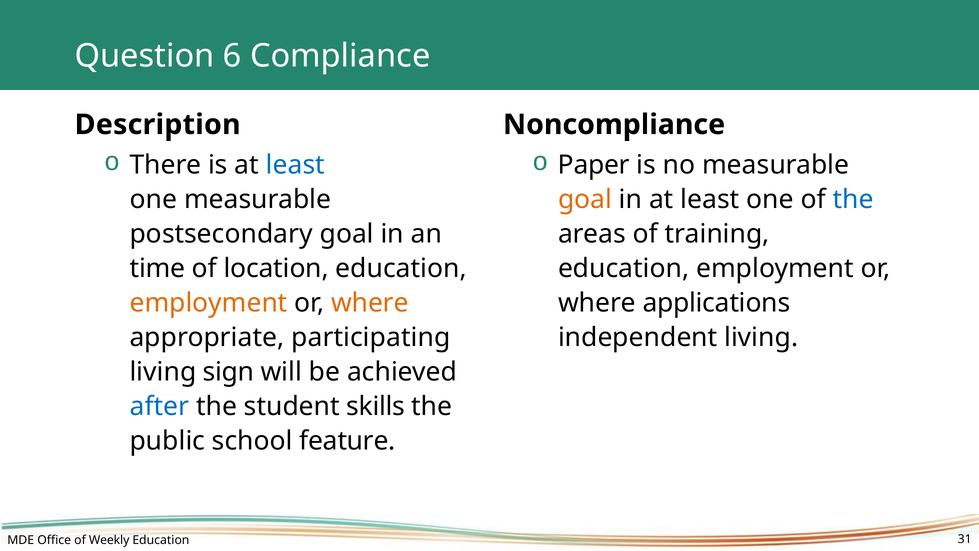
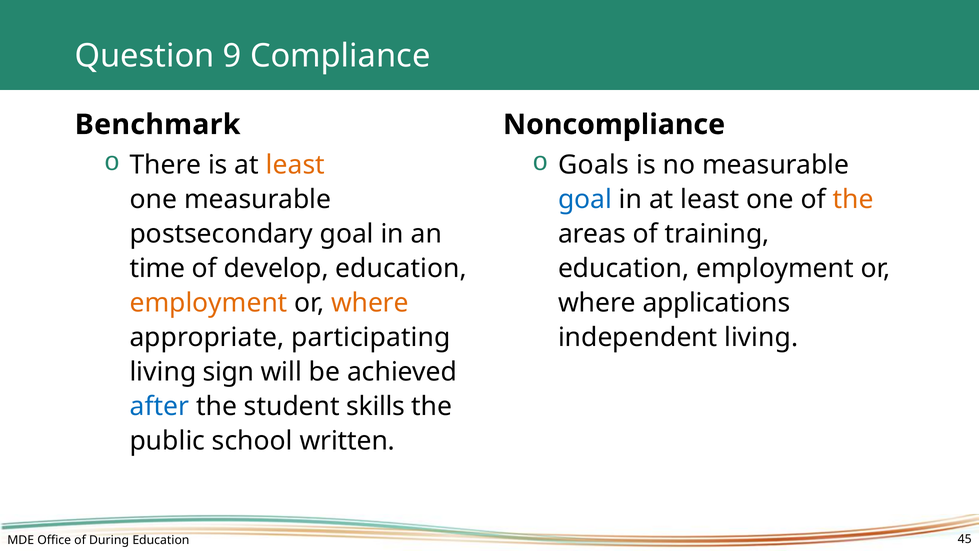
6: 6 -> 9 (232, 56)
Description: Description -> Benchmark (158, 125)
least colour: blue -> orange (295, 165)
Paper: Paper -> Goals (594, 165)
goal colour: orange -> blue (585, 200)
the colour: blue -> orange (853, 200)
location: location -> develop (276, 268)
feature: feature -> written (347, 441)
Weekly: Weekly -> During (109, 540)
31: 31 -> 45 (965, 539)
